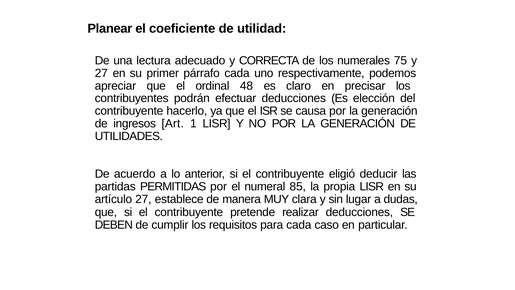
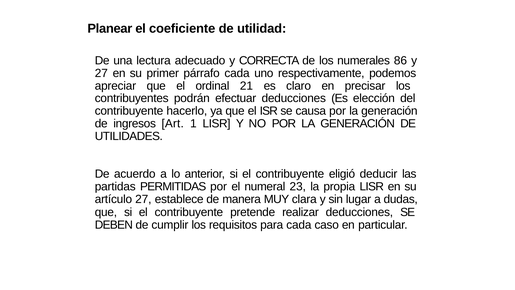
75: 75 -> 86 (400, 60)
48: 48 -> 21 (246, 86)
85: 85 -> 23 (298, 186)
